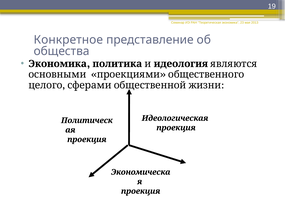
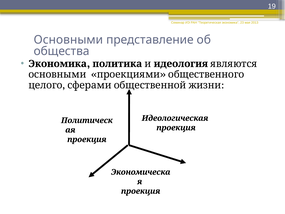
Конкретное: Конкретное -> Основными (68, 40)
